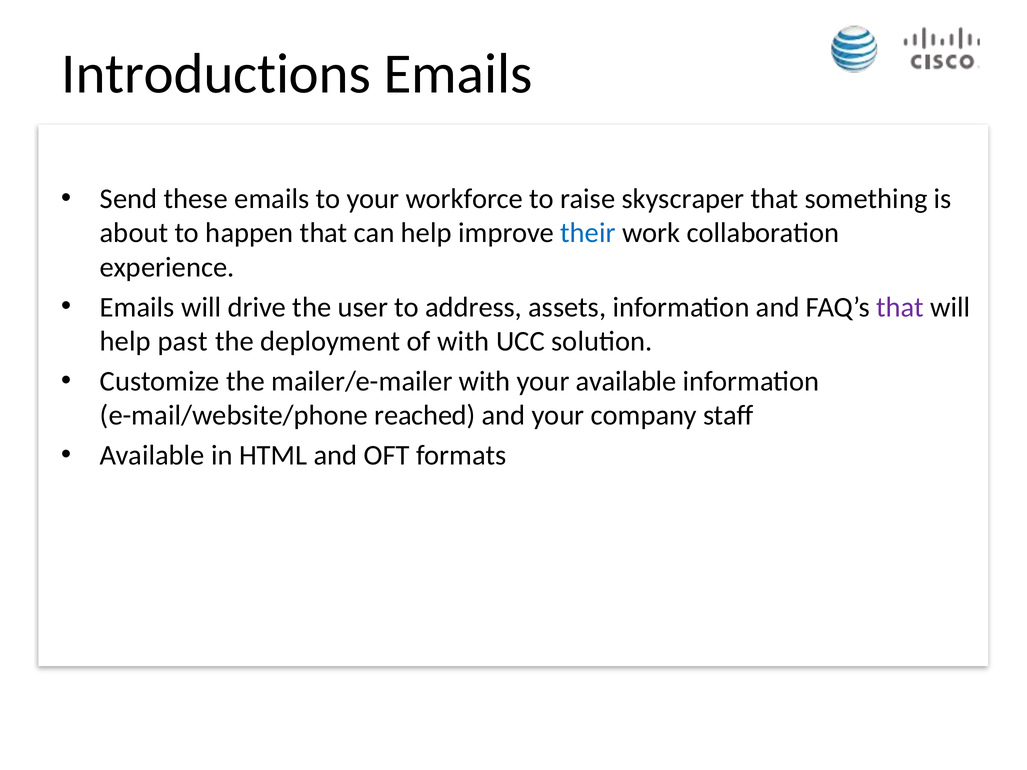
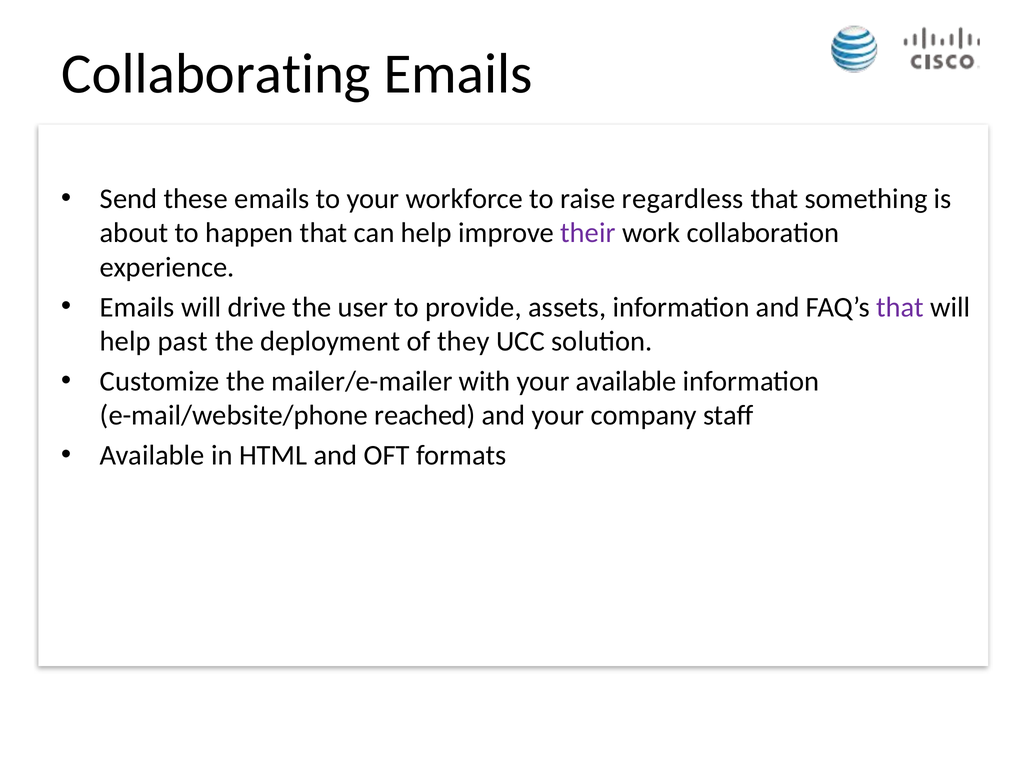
Introductions: Introductions -> Collaborating (216, 74)
skyscraper: skyscraper -> regardless (683, 199)
their colour: blue -> purple (588, 233)
address: address -> provide (474, 307)
of with: with -> they (463, 341)
